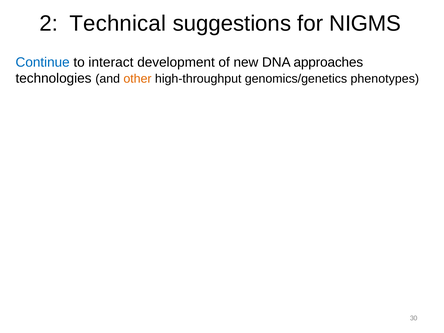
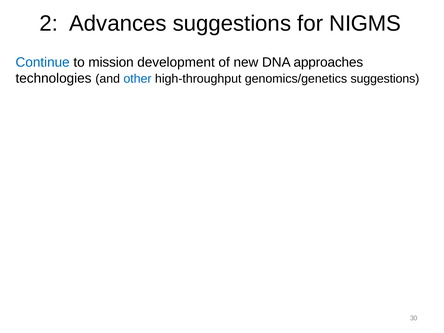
Technical: Technical -> Advances (118, 23)
interact: interact -> mission (111, 62)
other colour: orange -> blue (138, 79)
genomics/genetics phenotypes: phenotypes -> suggestions (385, 79)
